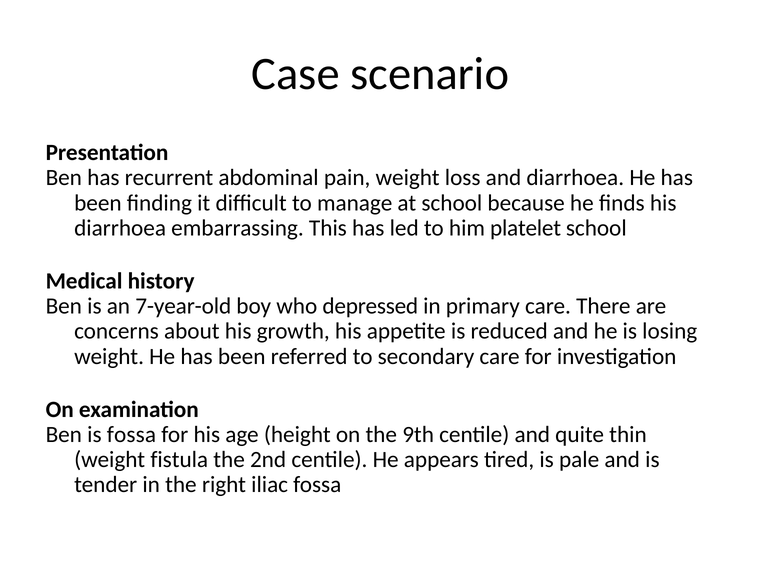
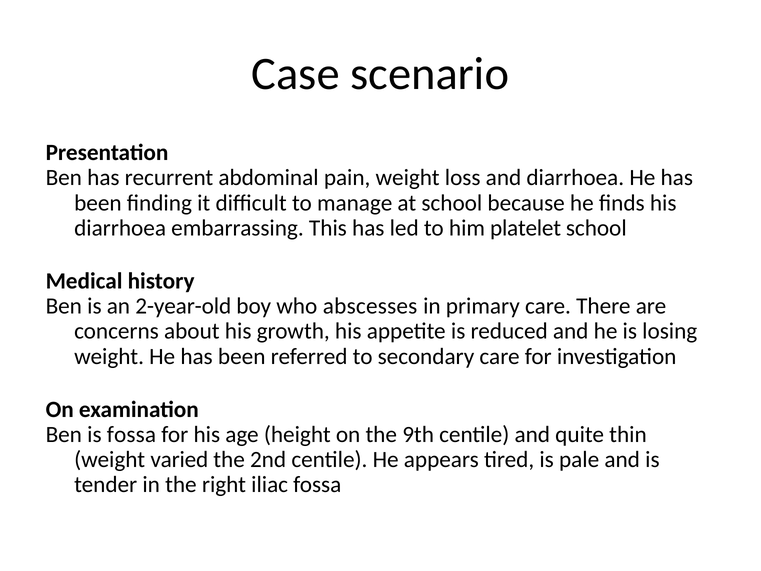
7-year-old: 7-year-old -> 2-year-old (183, 306)
depressed: depressed -> abscesses (370, 306)
fistula: fistula -> varied (179, 459)
